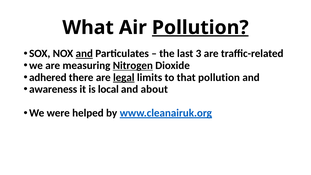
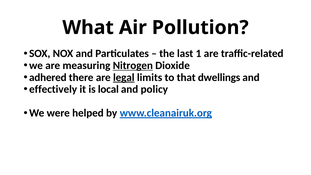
Pollution underline: present -> none (200, 28)
and underline: present -> none (84, 54)
3: 3 -> 1 (198, 54)
that pollution: pollution -> dwellings (219, 77)
awareness: awareness -> effectively (53, 89)
about: about -> policy (154, 89)
